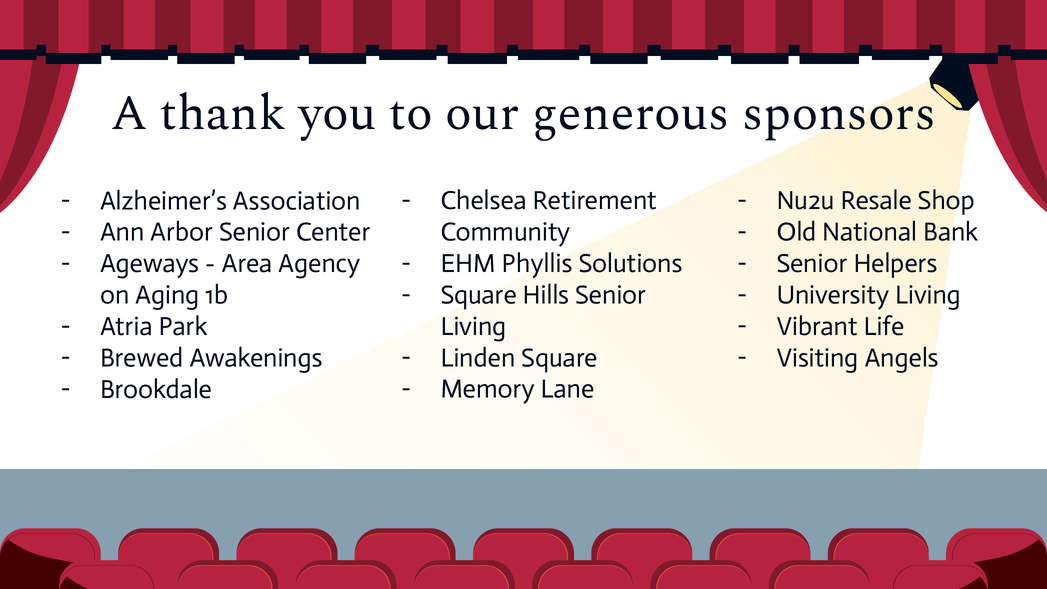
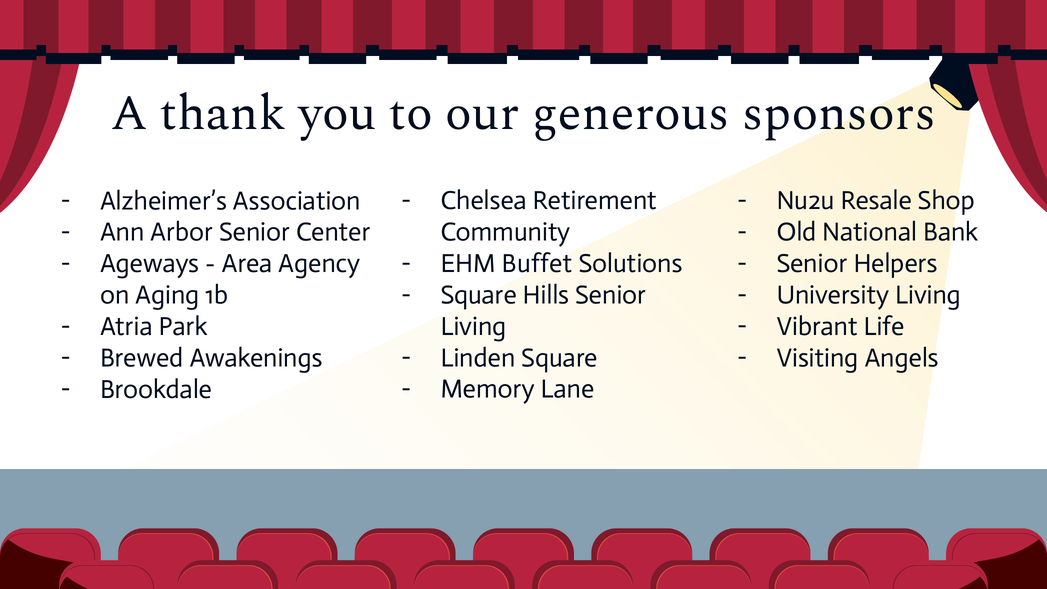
Phyllis: Phyllis -> Buffet (537, 264)
